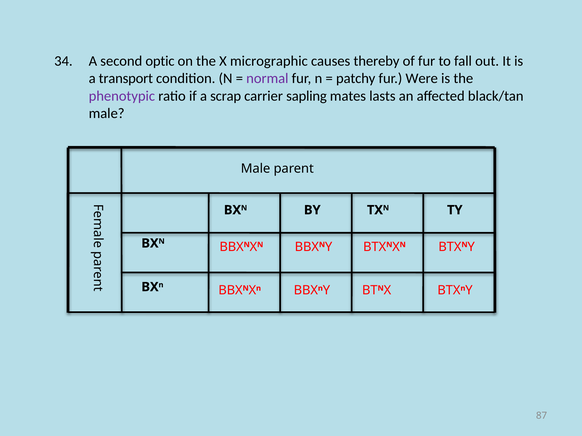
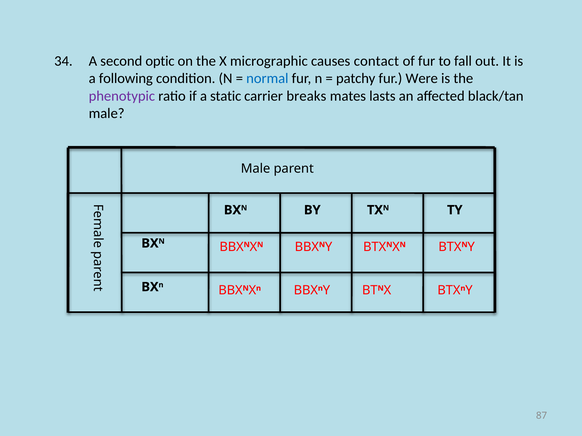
thereby: thereby -> contact (376, 61)
transport: transport -> following (126, 79)
normal colour: purple -> blue (267, 79)
scrap: scrap -> static (226, 96)
sapling: sapling -> breaks (306, 96)
